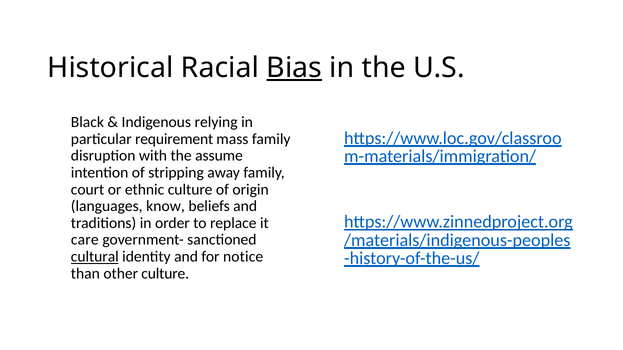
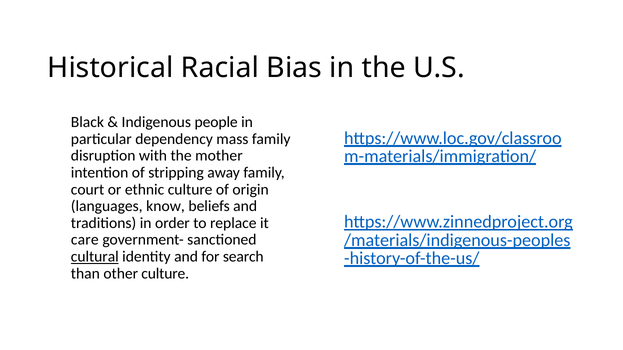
Bias underline: present -> none (294, 68)
relying: relying -> people (216, 122)
requirement: requirement -> dependency (174, 139)
assume: assume -> mother (219, 156)
notice: notice -> search (243, 257)
